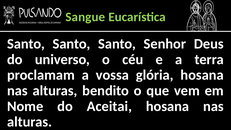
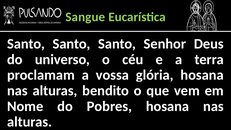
Aceitai: Aceitai -> Pobres (109, 106)
